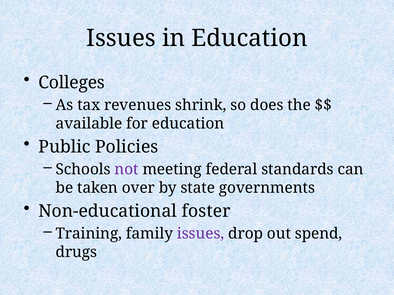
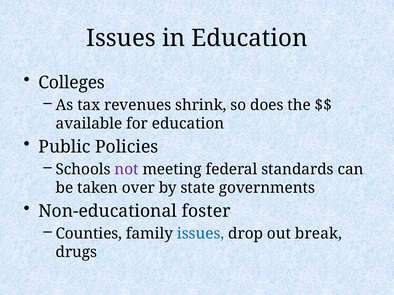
Training: Training -> Counties (89, 234)
issues colour: purple -> blue (201, 234)
spend: spend -> break (318, 234)
